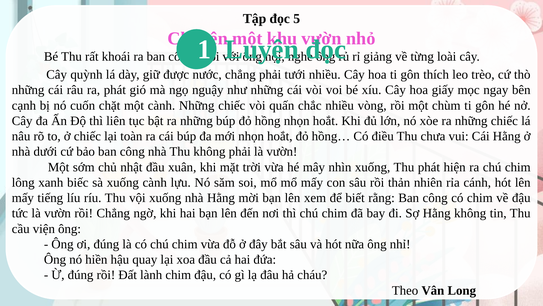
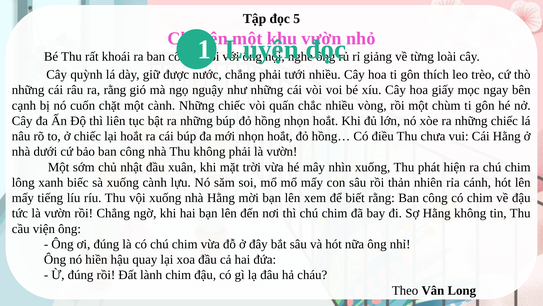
ra phát: phát -> rằng (115, 90)
lại toàn: toàn -> hoắt (131, 136)
